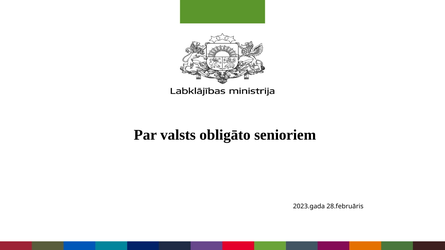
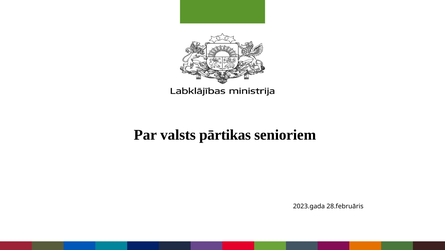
obligāto: obligāto -> pārtikas (225, 135)
